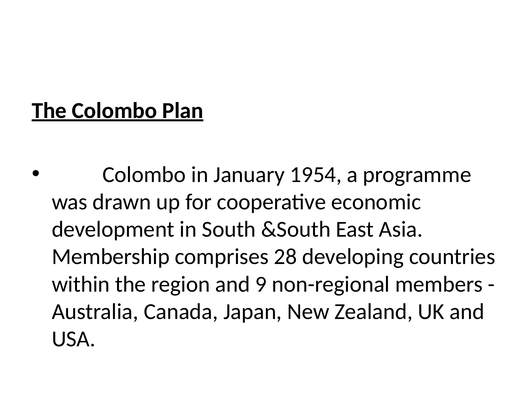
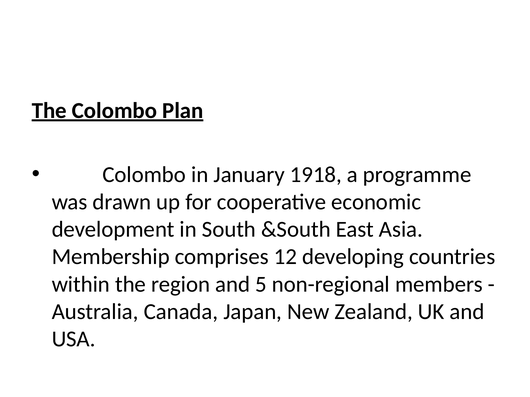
1954: 1954 -> 1918 (316, 175)
28: 28 -> 12 (285, 257)
9: 9 -> 5 (261, 285)
